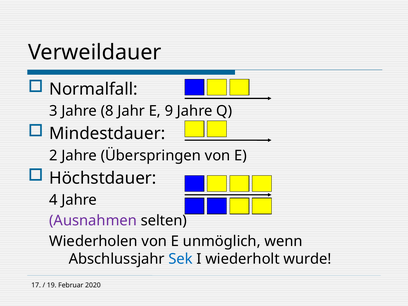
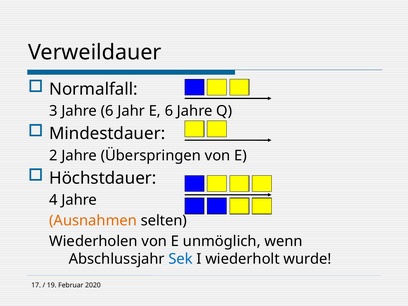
Jahre 8: 8 -> 6 (107, 111)
E 9: 9 -> 6 (169, 111)
Ausnahmen colour: purple -> orange (93, 221)
